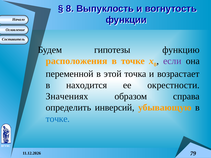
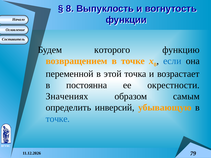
гипотезы: гипотезы -> которого (112, 50)
расположения: расположения -> возвращением (77, 61)
если colour: purple -> blue (172, 61)
находится: находится -> постоянна (87, 85)
справа: справа -> самым (186, 96)
